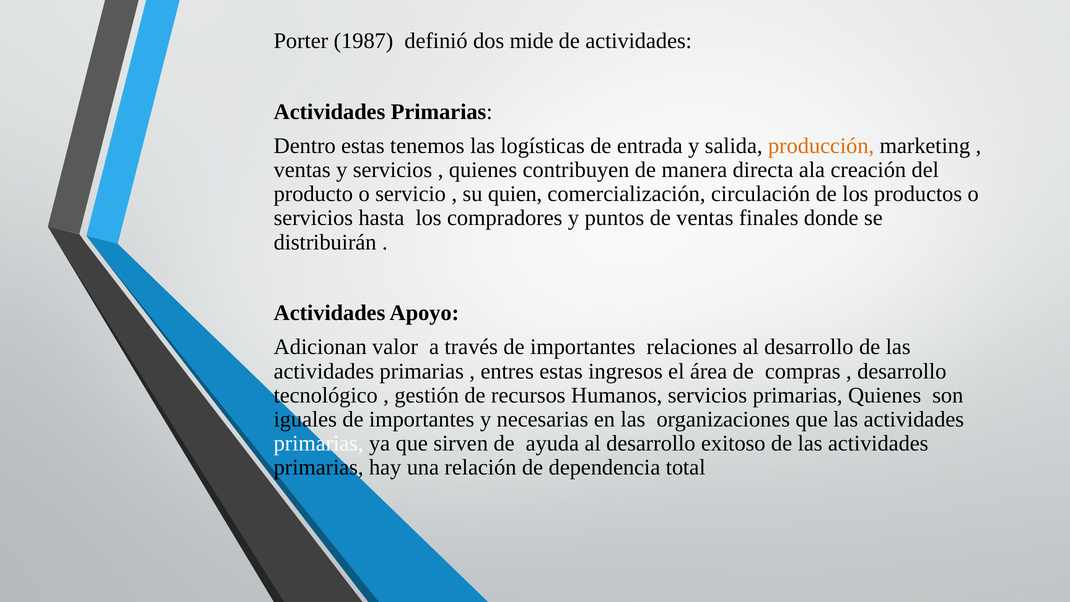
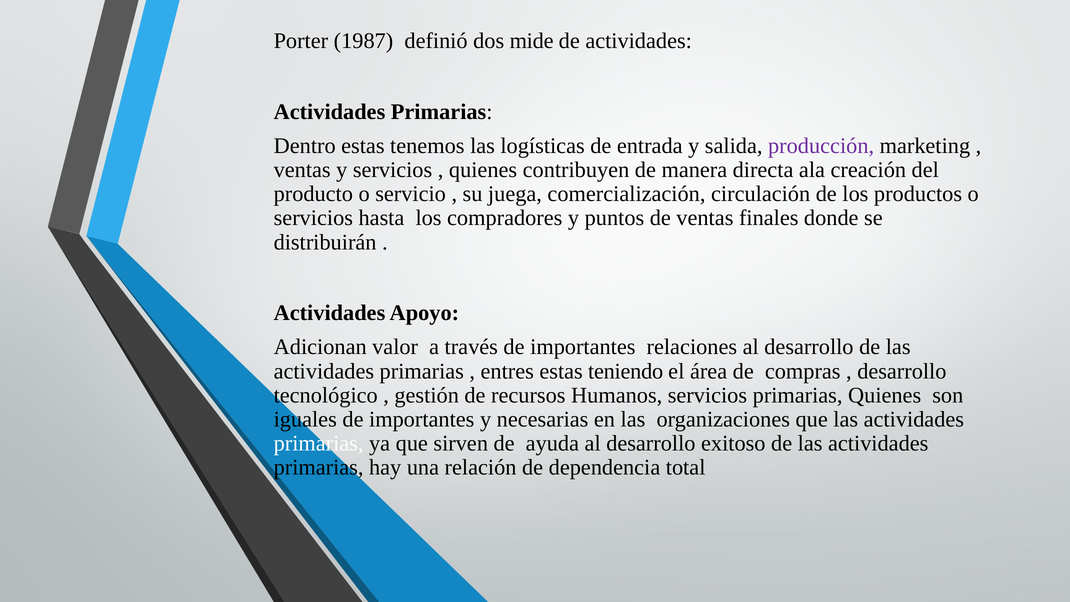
producción colour: orange -> purple (821, 146)
quien: quien -> juega (515, 194)
ingresos: ingresos -> teniendo (626, 371)
